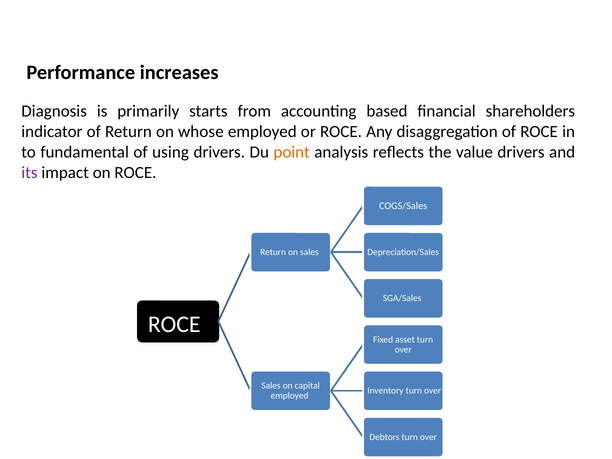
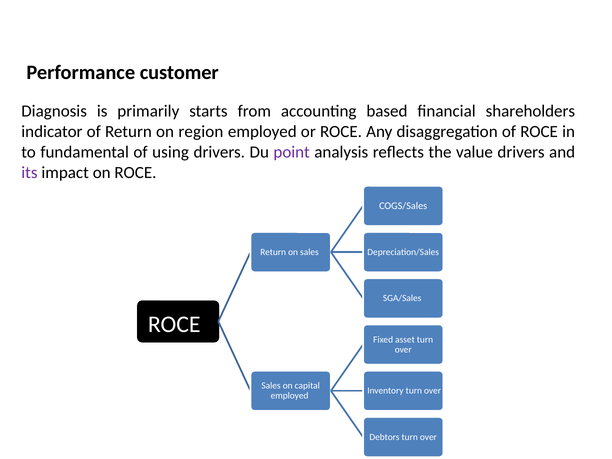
increases: increases -> customer (179, 73)
whose: whose -> region (201, 132)
point colour: orange -> purple (292, 152)
